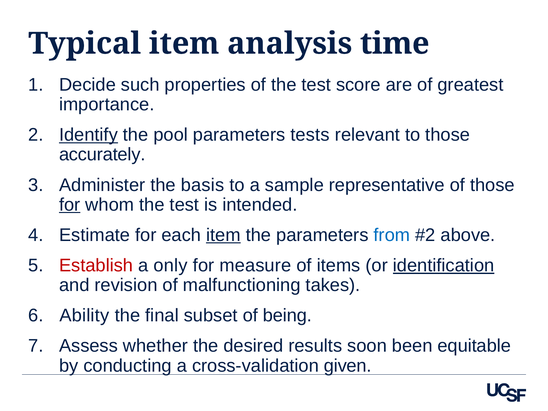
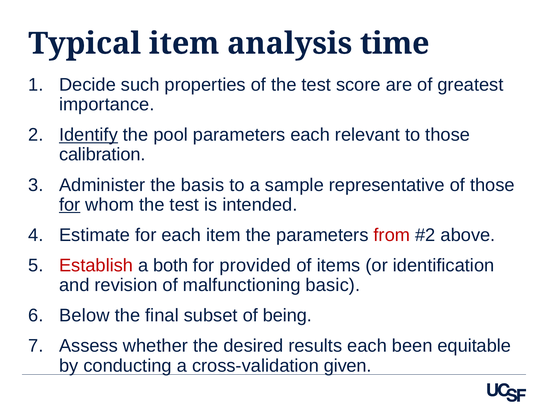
parameters tests: tests -> each (310, 135)
accurately: accurately -> calibration (102, 155)
item underline: present -> none (223, 235)
from colour: blue -> red (392, 235)
only: only -> both (171, 265)
measure: measure -> provided (255, 265)
identification underline: present -> none (444, 265)
takes: takes -> basic (333, 285)
Ability: Ability -> Below (84, 316)
results soon: soon -> each (367, 346)
